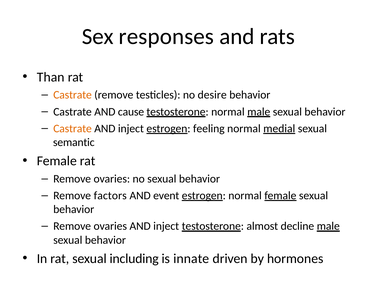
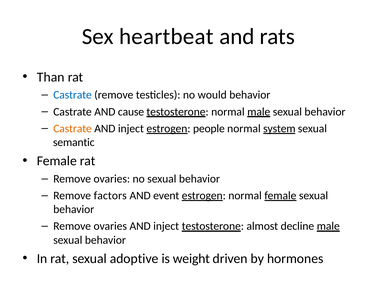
responses: responses -> heartbeat (166, 36)
Castrate colour: orange -> blue (73, 95)
desire: desire -> would (212, 95)
feeling: feeling -> people (209, 128)
medial: medial -> system (279, 128)
including: including -> adoptive (134, 258)
innate: innate -> weight (191, 258)
